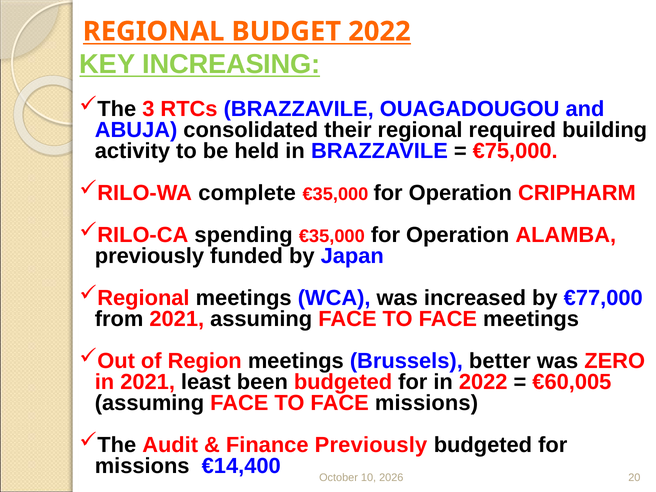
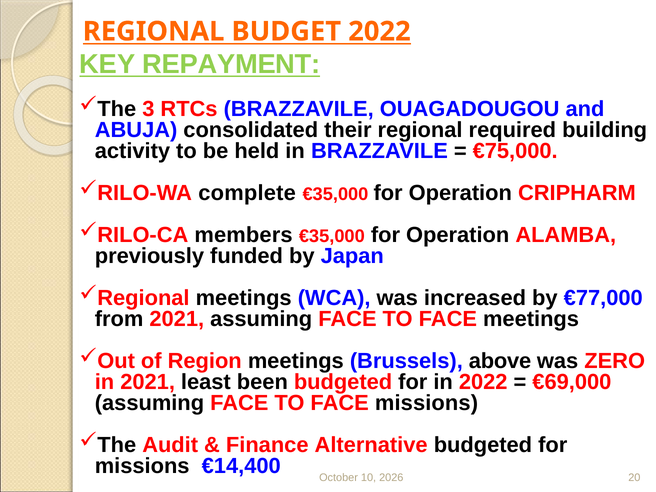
INCREASING: INCREASING -> REPAYMENT (231, 64)
spending: spending -> members (244, 235)
better: better -> above (500, 361)
€60,005: €60,005 -> €69,000 (572, 382)
Finance Previously: Previously -> Alternative (371, 445)
